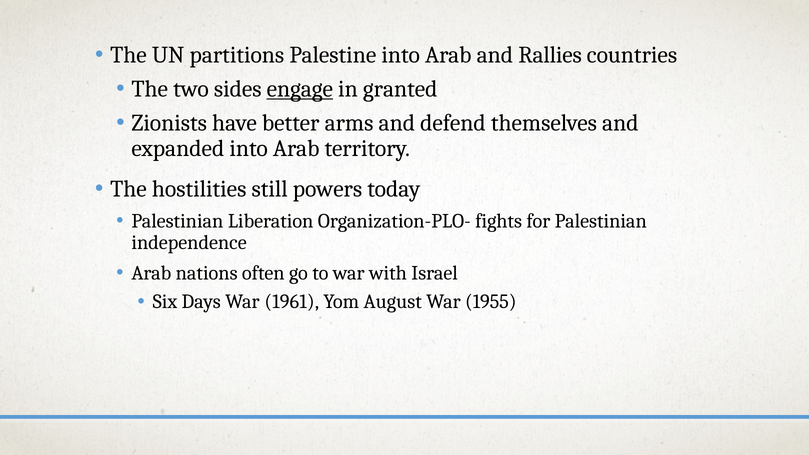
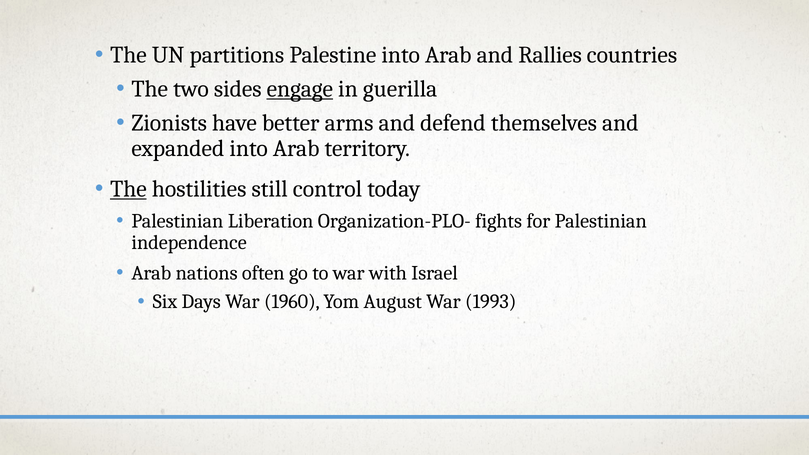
granted: granted -> guerilla (400, 89)
The underline: none -> present (128, 189)
powers: powers -> control (327, 189)
1961: 1961 -> 1960 (292, 302)
1955: 1955 -> 1993 (491, 302)
